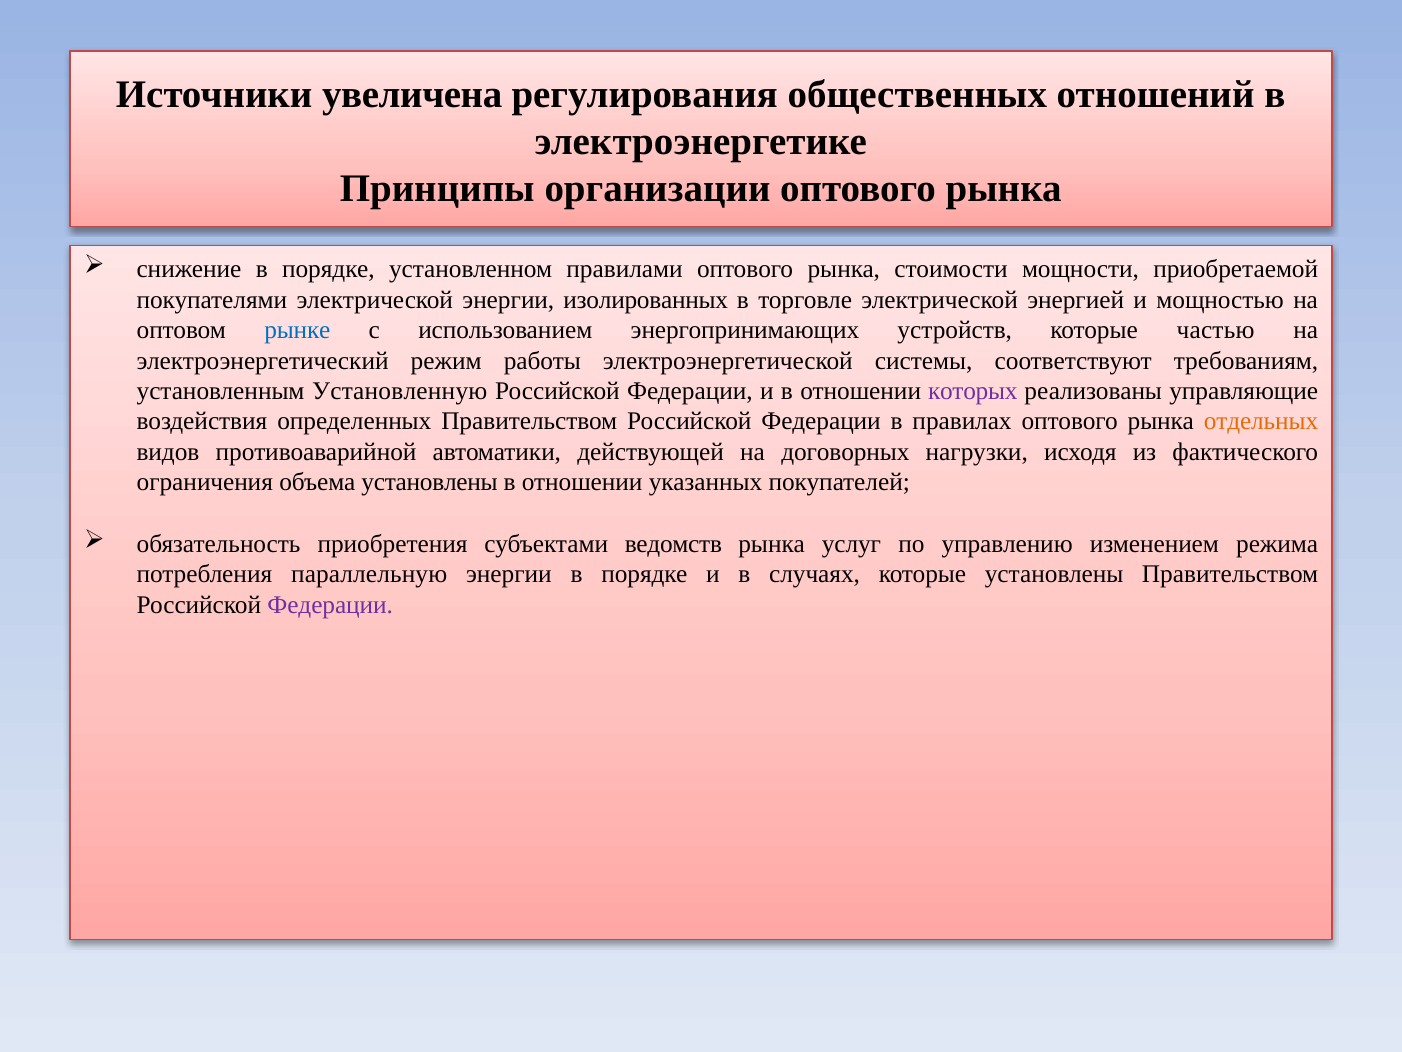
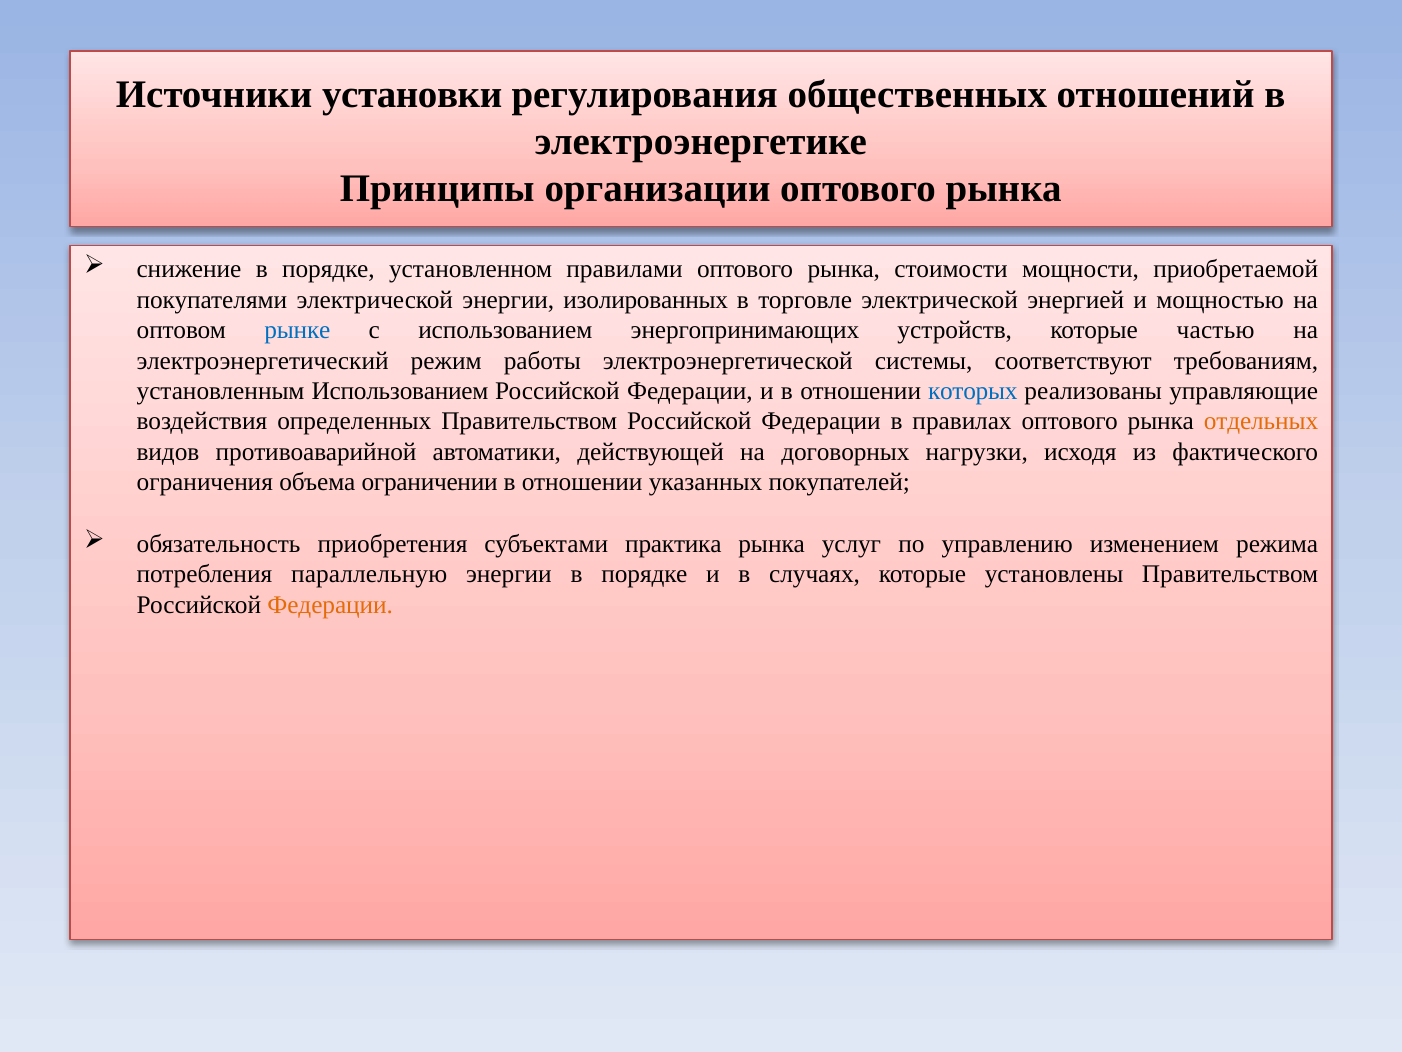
увеличена: увеличена -> установки (412, 95)
установленным Установленную: Установленную -> Использованием (400, 391)
которых colour: purple -> blue (973, 391)
объема установлены: установлены -> ограничении (430, 482)
ведомств: ведомств -> практика (673, 544)
Федерации colour: purple -> orange (330, 605)
